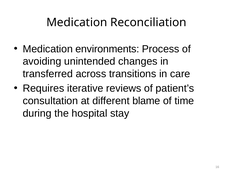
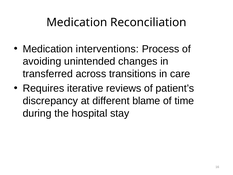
environments: environments -> interventions (107, 49)
consultation: consultation -> discrepancy (50, 101)
